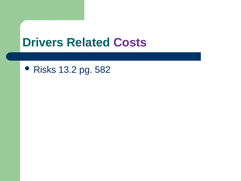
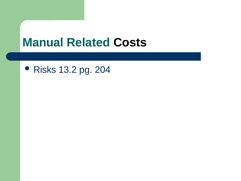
Drivers: Drivers -> Manual (43, 42)
Costs colour: purple -> black (130, 42)
582: 582 -> 204 (103, 70)
